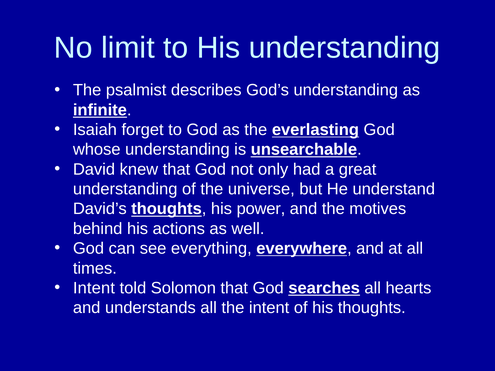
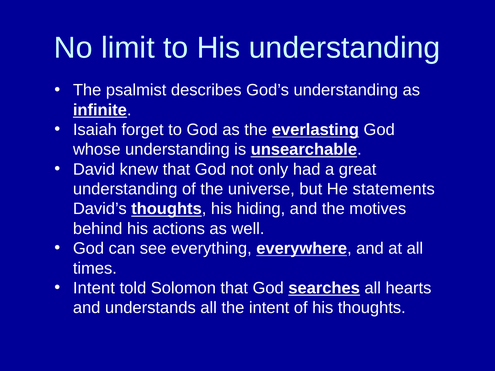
understand: understand -> statements (394, 189)
power: power -> hiding (261, 209)
